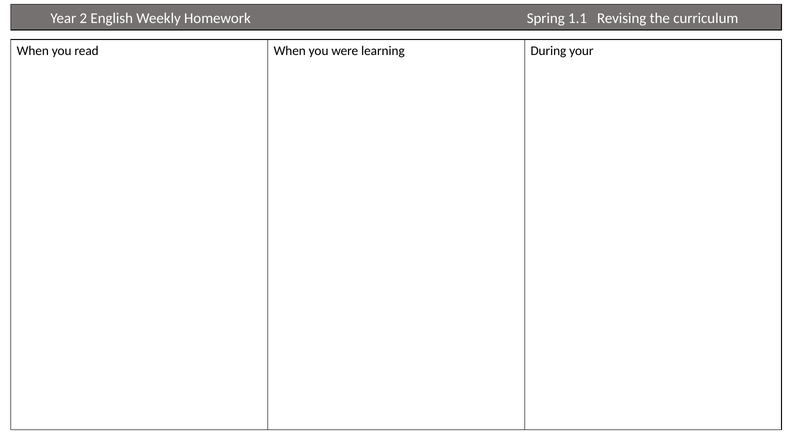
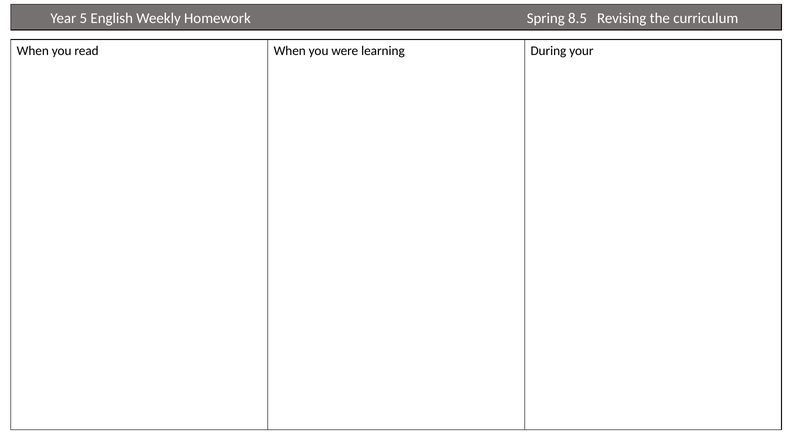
2: 2 -> 5 (83, 18)
1.1: 1.1 -> 8.5 (578, 18)
